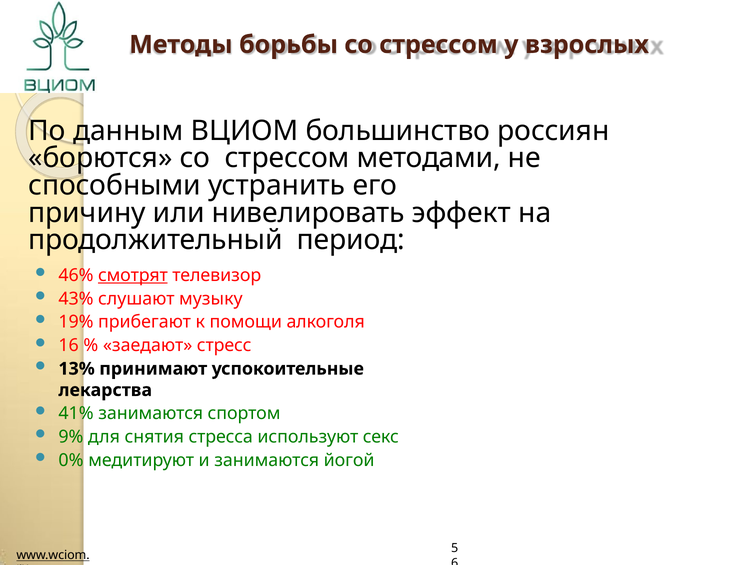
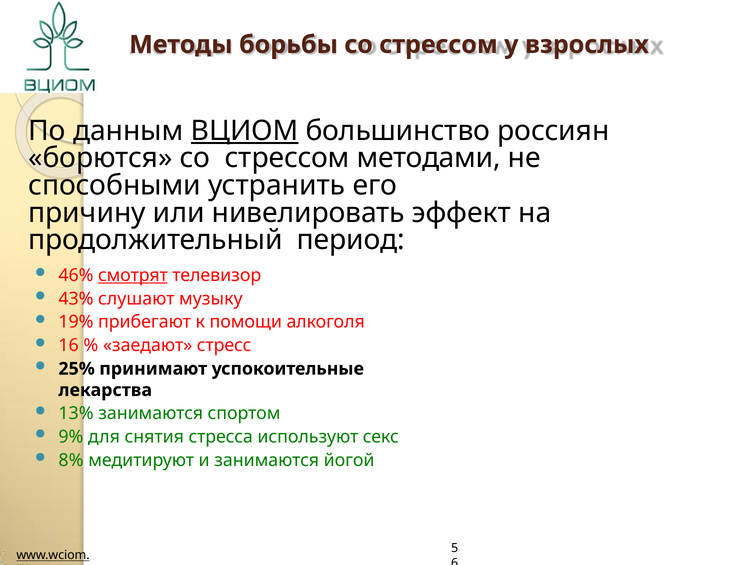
ВЦИОМ underline: none -> present (245, 131)
13%: 13% -> 25% (77, 369)
41%: 41% -> 13% (76, 414)
0%: 0% -> 8% (71, 461)
